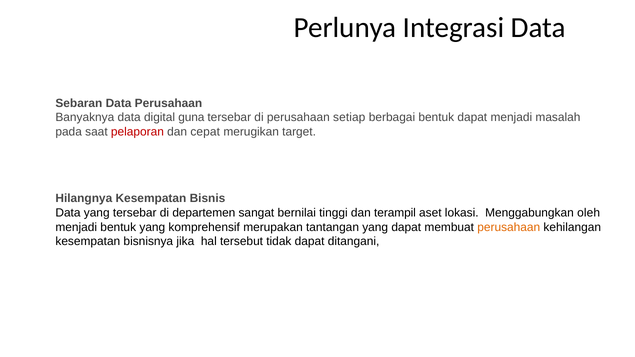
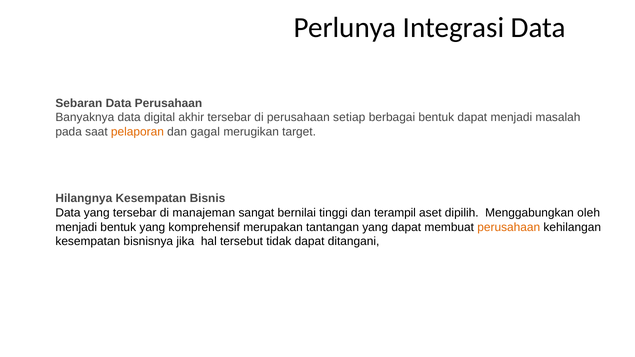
guna: guna -> akhir (191, 118)
pelaporan colour: red -> orange (137, 132)
cepat: cepat -> gagal (205, 132)
departemen: departemen -> manajeman (204, 213)
lokasi: lokasi -> dipilih (462, 213)
